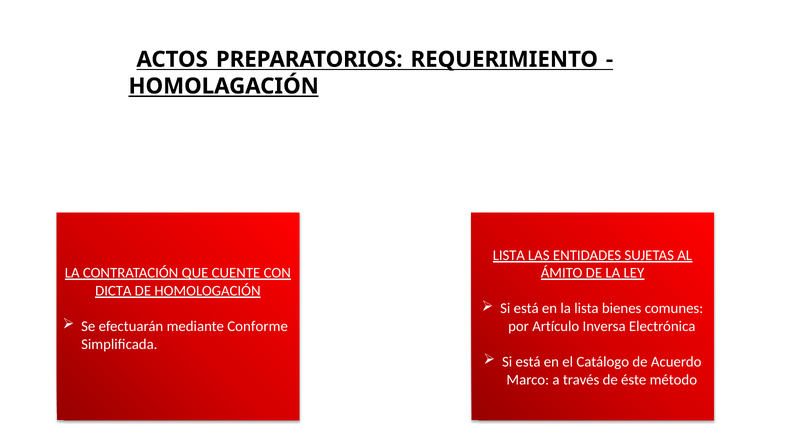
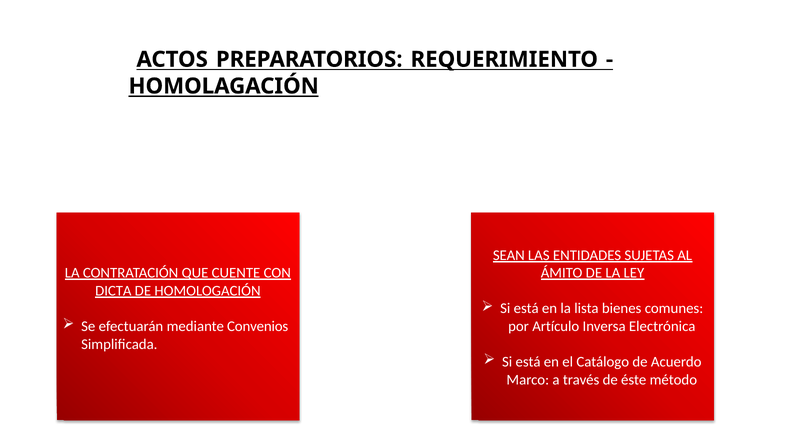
LISTA: LISTA -> SEAN (509, 255)
Conforme: Conforme -> Convenios (258, 326)
